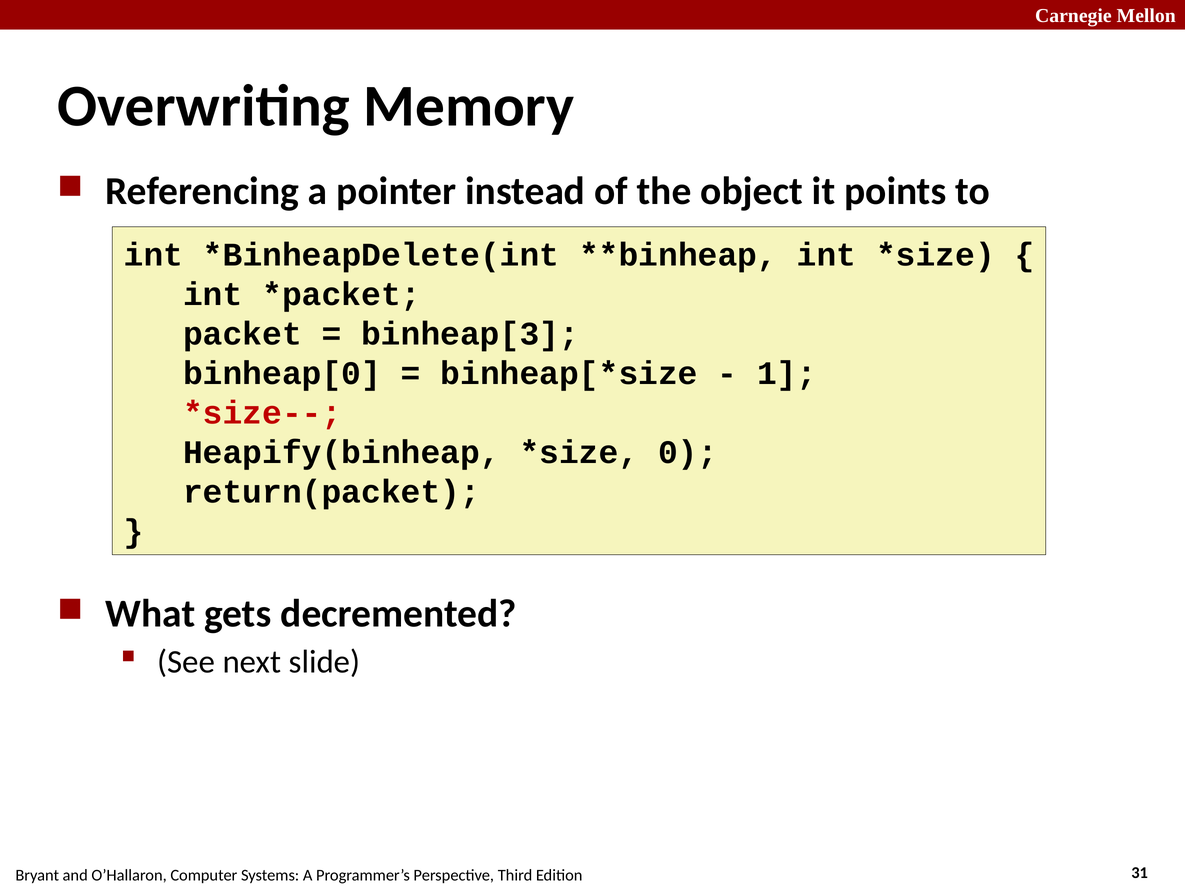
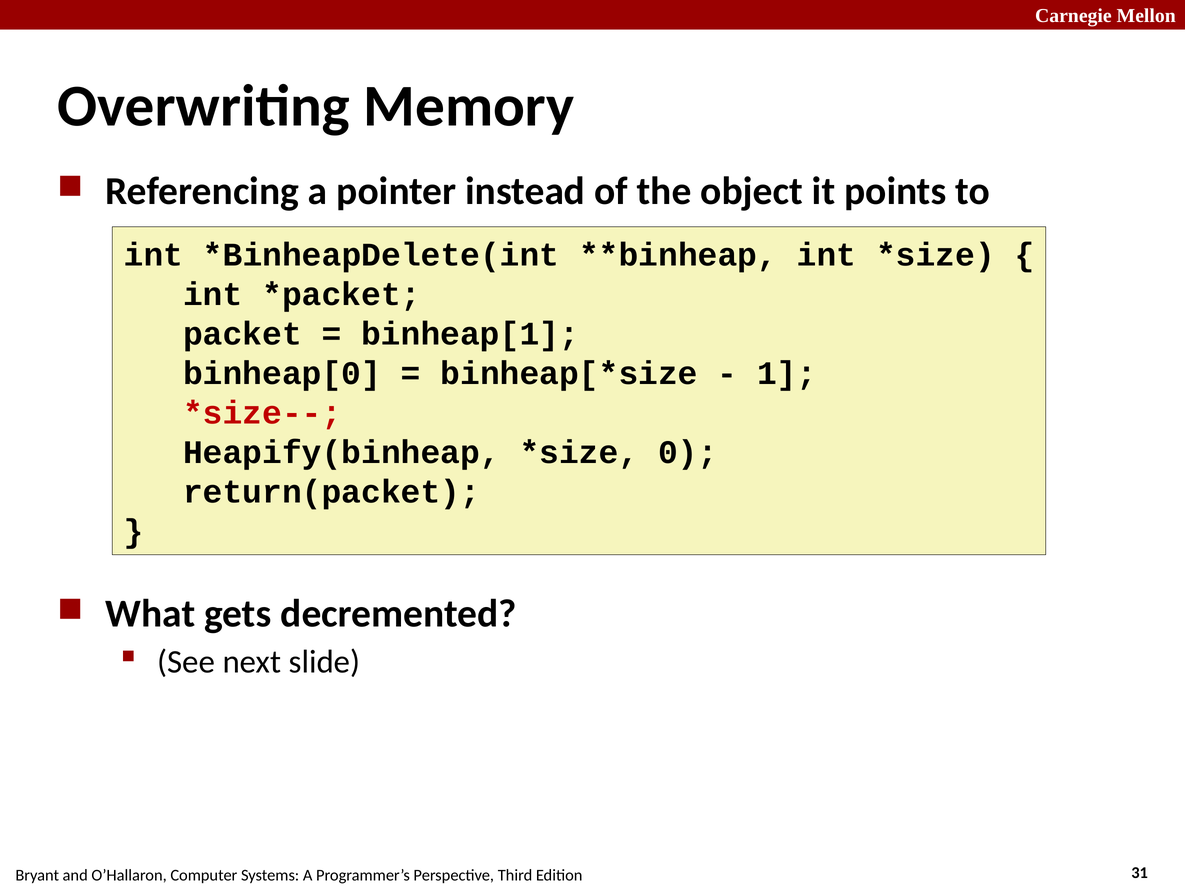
binheap[3: binheap[3 -> binheap[1 (470, 334)
